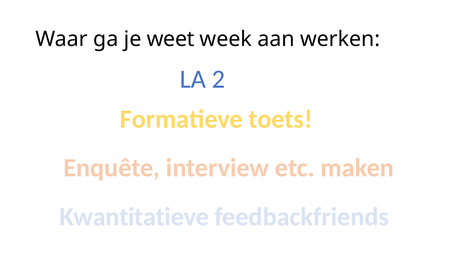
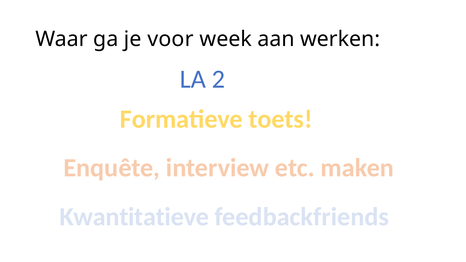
weet: weet -> voor (170, 39)
